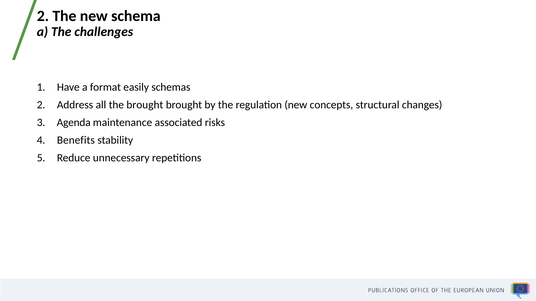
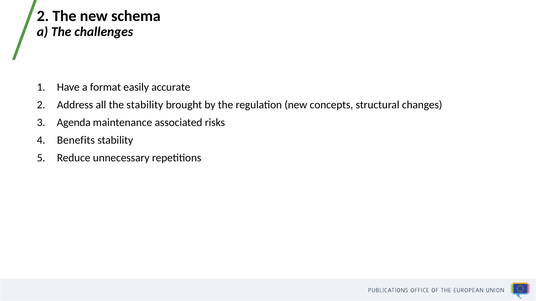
schemas: schemas -> accurate (171, 87)
the brought: brought -> stability (145, 105)
